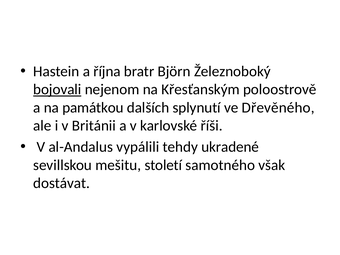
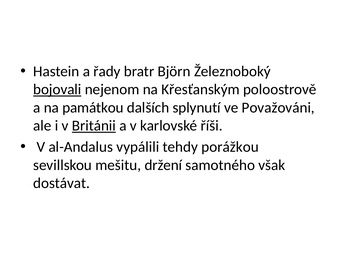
října: října -> řady (107, 71)
Dřevěného: Dřevěného -> Považováni (278, 108)
Británii underline: none -> present (94, 126)
ukradené: ukradené -> porážkou (230, 147)
století: století -> držení (163, 165)
